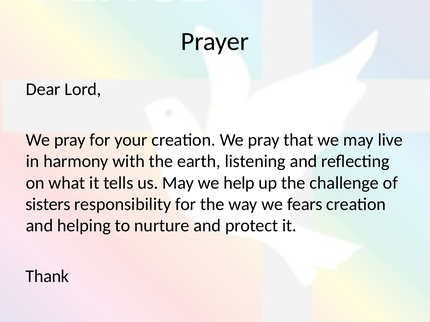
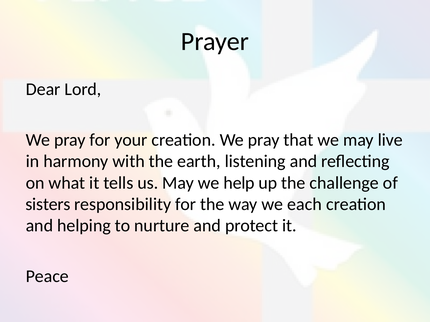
fears: fears -> each (305, 205)
Thank: Thank -> Peace (47, 277)
